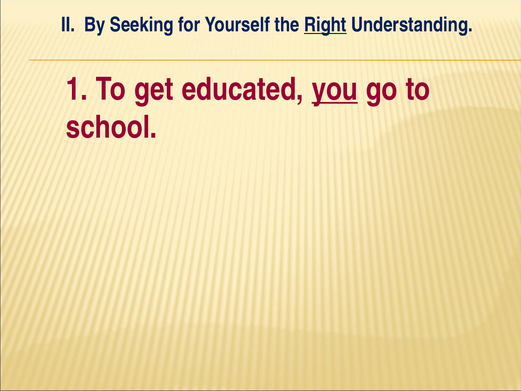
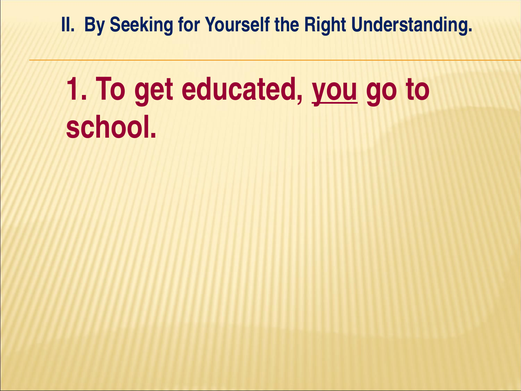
Right underline: present -> none (325, 25)
